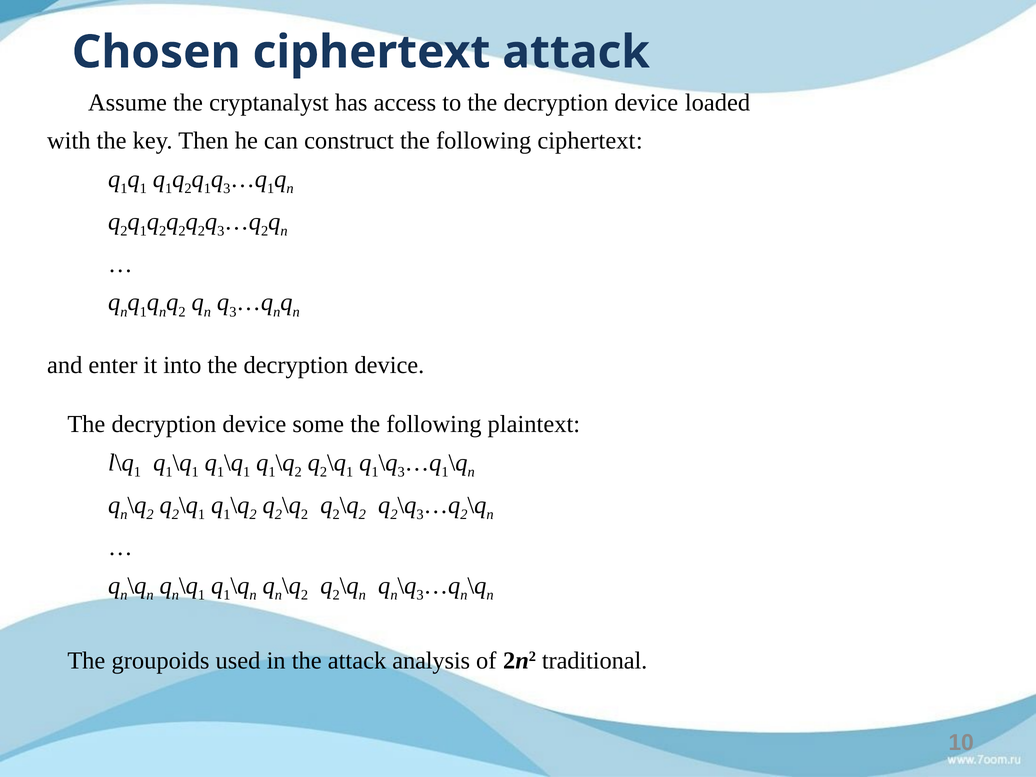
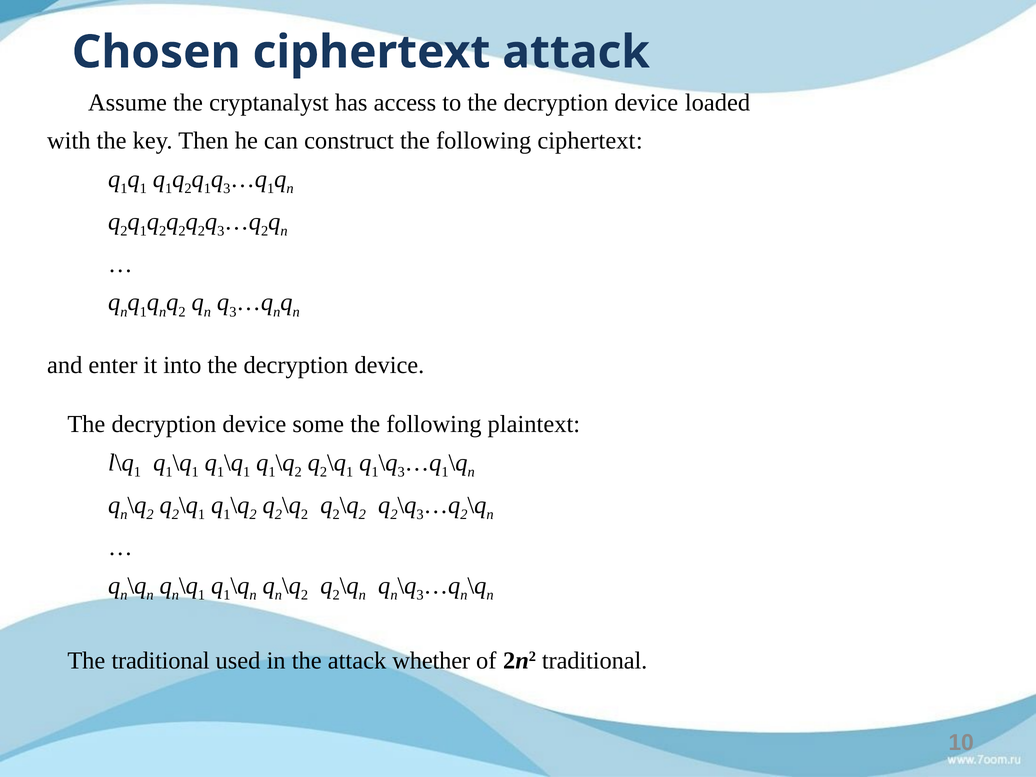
The groupoids: groupoids -> traditional (161, 661)
analysis: analysis -> whether (431, 661)
